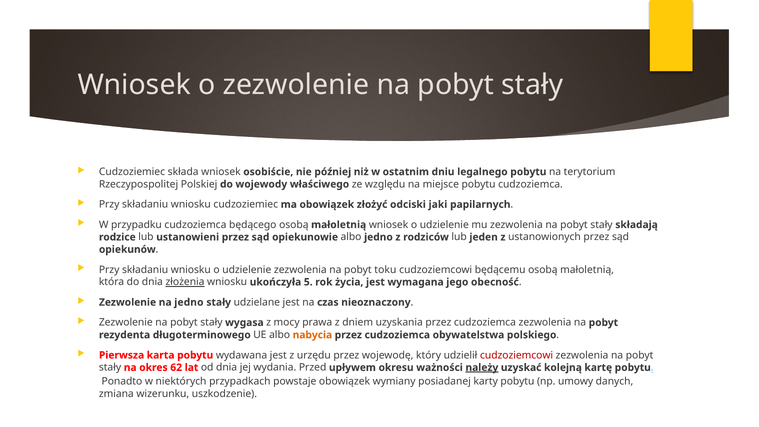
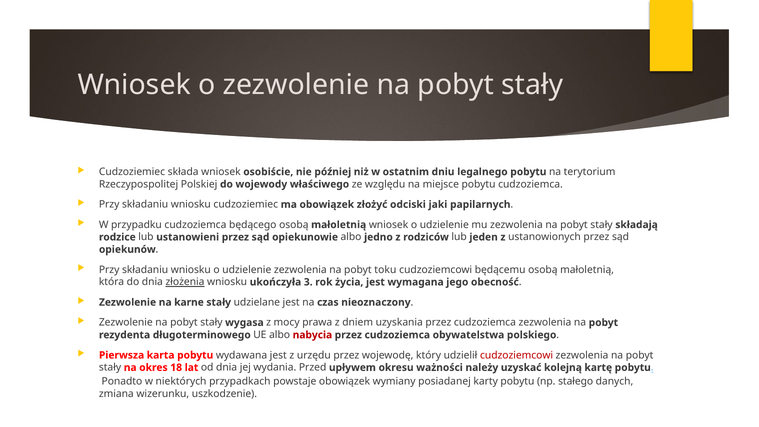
5: 5 -> 3 (308, 282)
na jedno: jedno -> karne (189, 302)
nabycia colour: orange -> red (312, 335)
62: 62 -> 18 (176, 367)
należy underline: present -> none (482, 367)
umowy: umowy -> stałego (576, 381)
